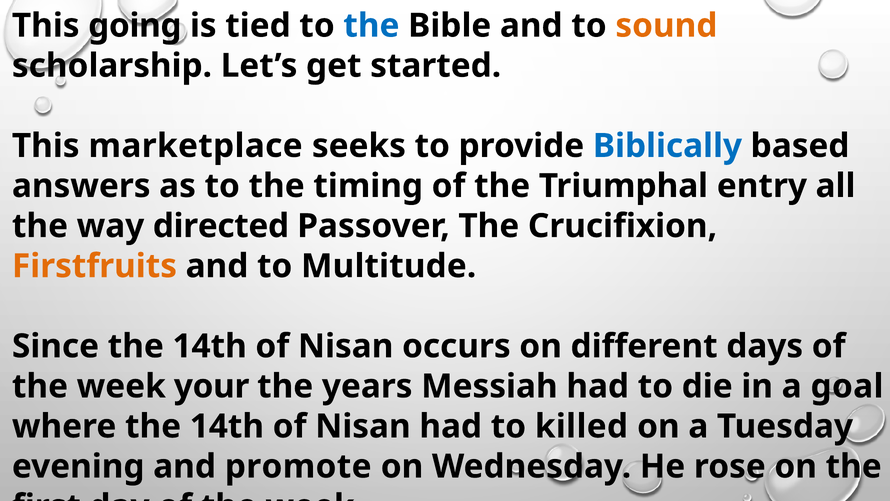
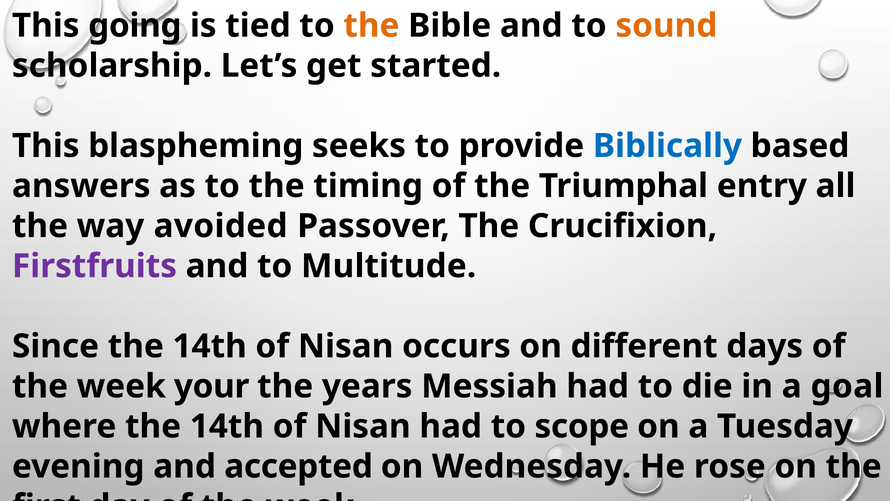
the colour: blue -> orange (371, 26)
marketplace: marketplace -> blaspheming (196, 146)
directed: directed -> avoided (221, 226)
Firstfruits colour: orange -> purple (94, 266)
killed: killed -> scope (582, 426)
promote: promote -> accepted (299, 466)
